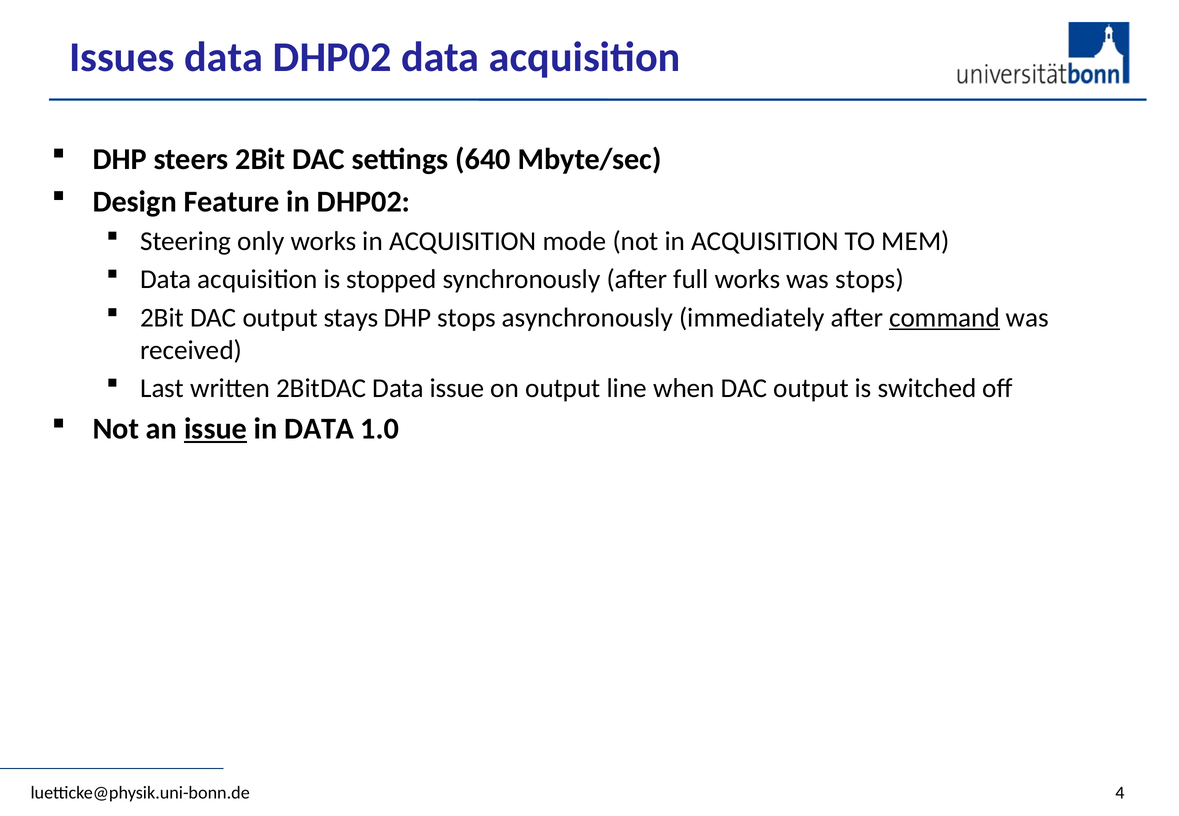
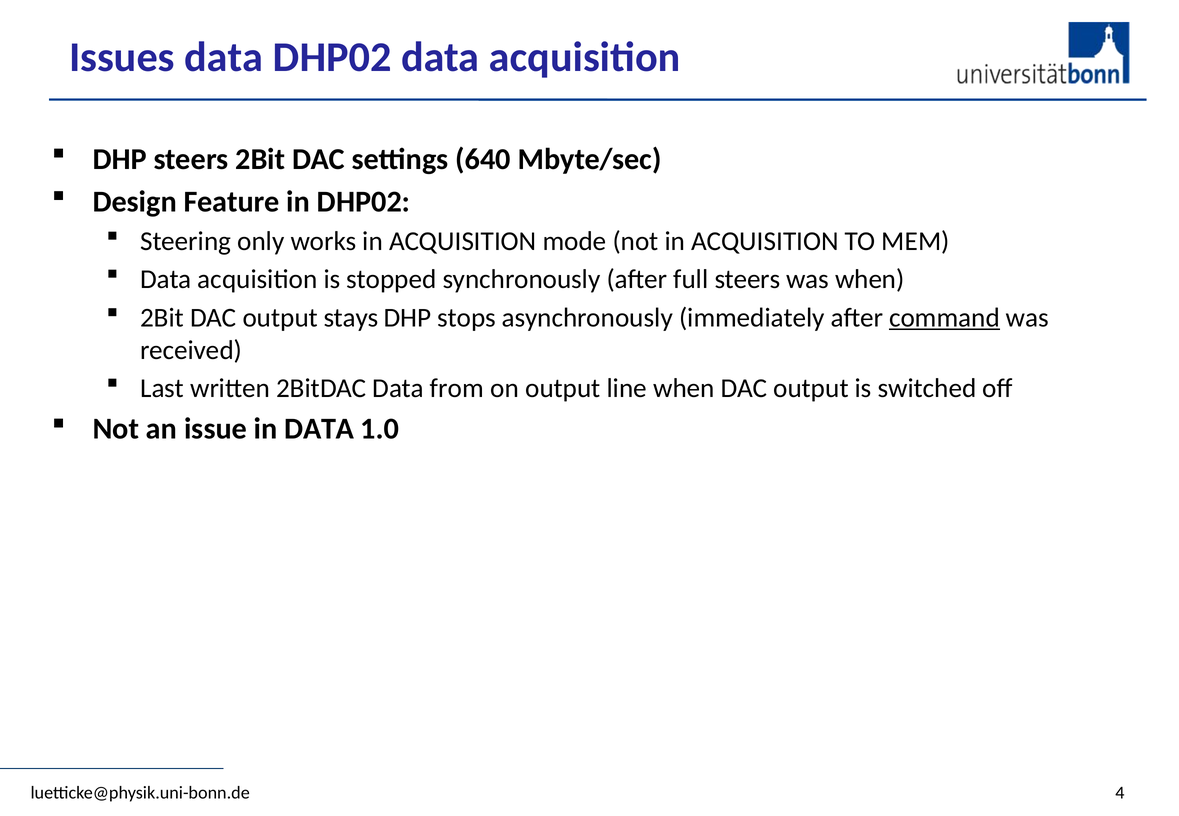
full works: works -> steers (747, 280)
was stops: stops -> when (870, 280)
Data issue: issue -> from (457, 388)
issue underline: present -> none (216, 429)
